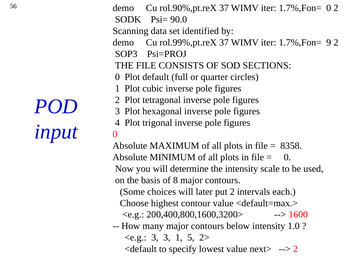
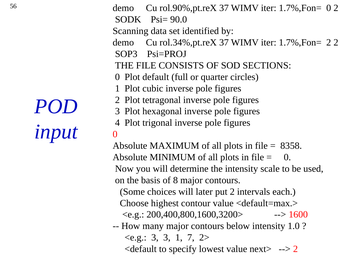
rol.99%,pt.reX: rol.99%,pt.reX -> rol.34%,pt.reX (188, 43)
1.7%,Fon= 9: 9 -> 2 (329, 43)
5: 5 -> 7 (191, 238)
